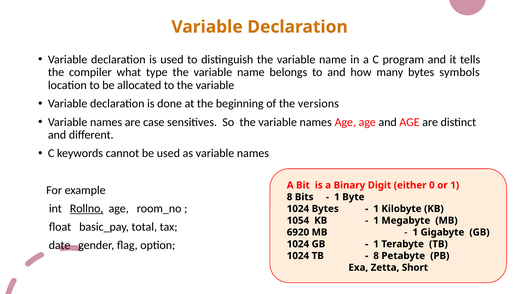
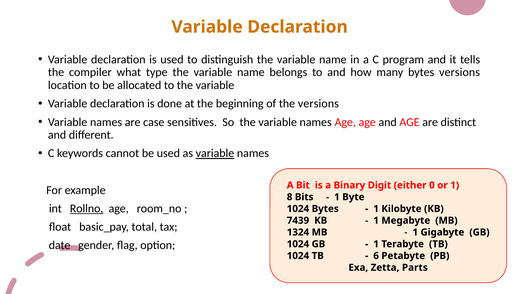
bytes symbols: symbols -> versions (460, 72)
variable underline: none -> present (215, 153)
1054: 1054 -> 7439 (298, 220)
6920: 6920 -> 1324 (298, 232)
8: 8 -> 6 (376, 255)
Short: Short -> Parts (415, 267)
